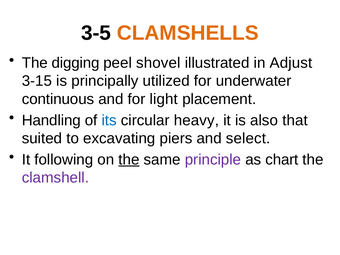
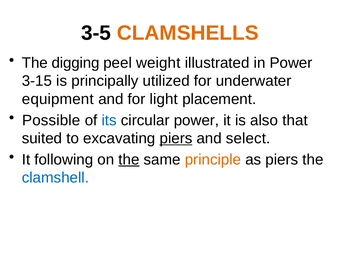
shovel: shovel -> weight (158, 63)
in Adjust: Adjust -> Power (291, 63)
continuous: continuous -> equipment (58, 99)
Handling: Handling -> Possible (51, 120)
circular heavy: heavy -> power (196, 120)
piers underline: none -> present (176, 138)
principle colour: purple -> orange (213, 160)
as chart: chart -> piers (282, 160)
clamshell colour: purple -> blue (55, 178)
